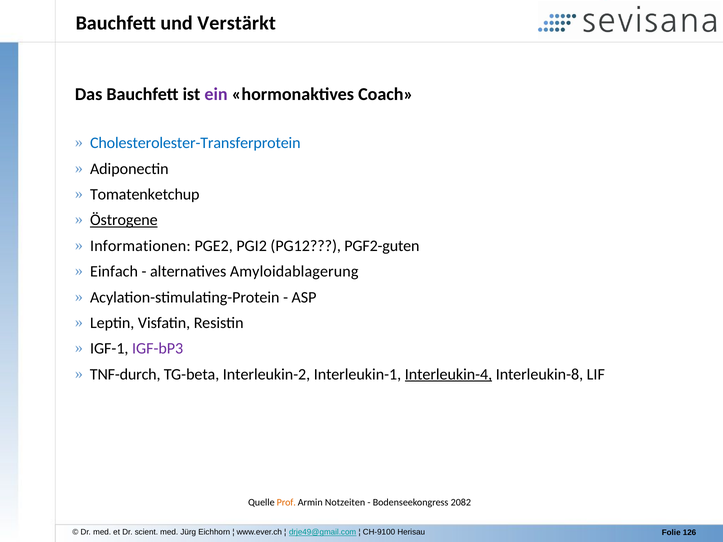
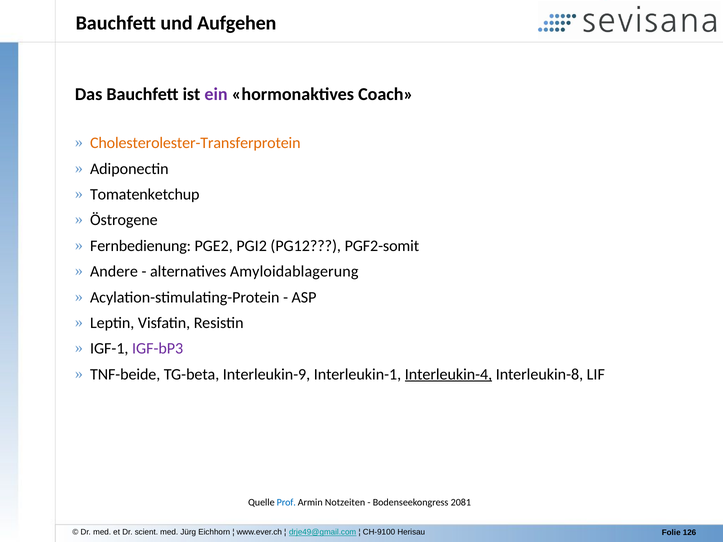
Verstärkt: Verstärkt -> Aufgehen (237, 23)
Cholesterolester-Transferprotein colour: blue -> orange (195, 143)
Östrogene underline: present -> none (124, 220)
Informationen: Informationen -> Fernbedienung (141, 246)
PGF2-guten: PGF2-guten -> PGF2-somit (382, 246)
Einfach: Einfach -> Andere (114, 272)
TNF-durch: TNF-durch -> TNF-beide (125, 374)
Interleukin-2: Interleukin-2 -> Interleukin-9 (267, 374)
Prof colour: orange -> blue (286, 502)
2082: 2082 -> 2081 (461, 502)
